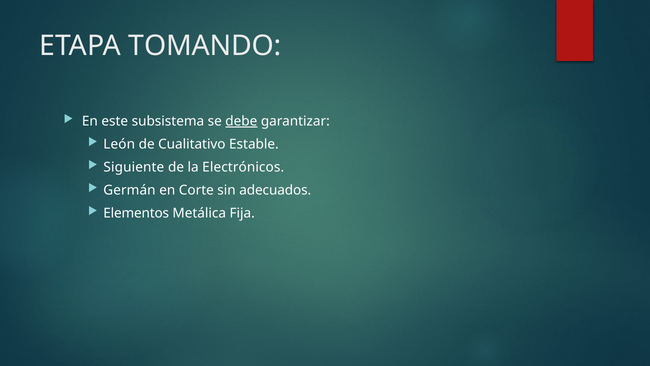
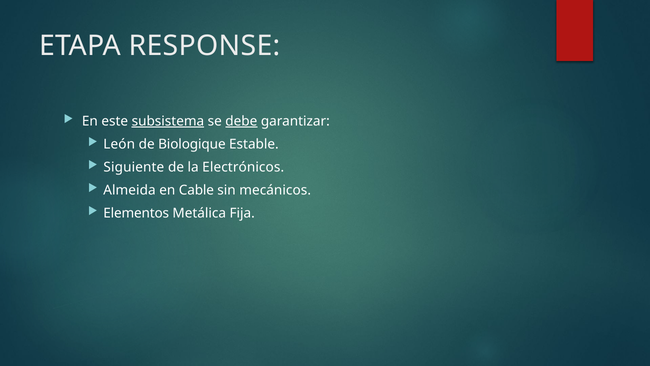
TOMANDO: TOMANDO -> RESPONSE (205, 46)
subsistema underline: none -> present (168, 121)
Cualitativo: Cualitativo -> Biologique (192, 144)
Germán: Germán -> Almeida (129, 190)
Corte: Corte -> Cable (196, 190)
adecuados: adecuados -> mecánicos (275, 190)
